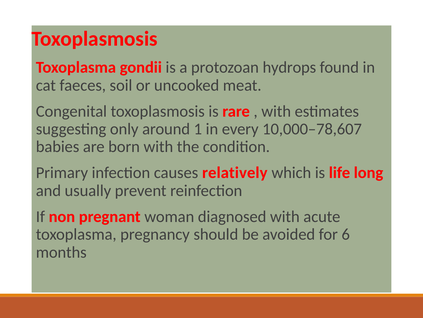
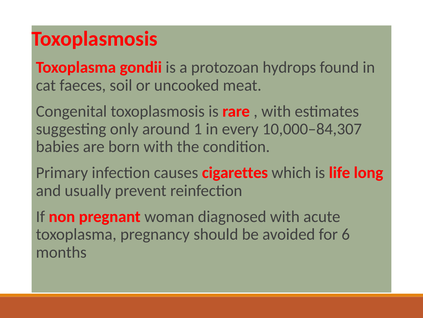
10,000–78,607: 10,000–78,607 -> 10,000–84,307 (312, 129)
relatively: relatively -> cigarettes (235, 172)
